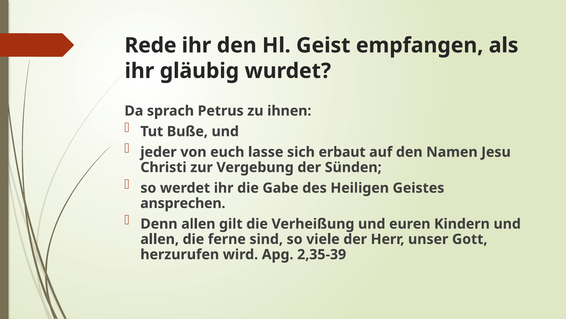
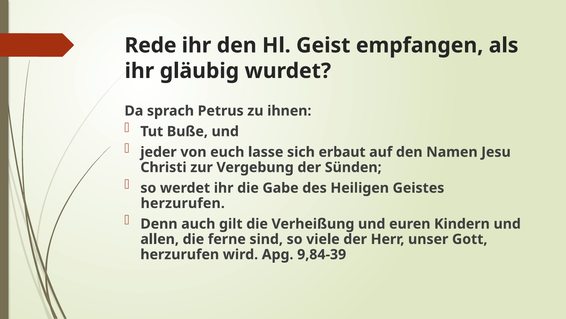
ansprechen: ansprechen -> herzurufen (183, 203)
Denn allen: allen -> auch (198, 224)
2,35-39: 2,35-39 -> 9,84-39 (322, 254)
